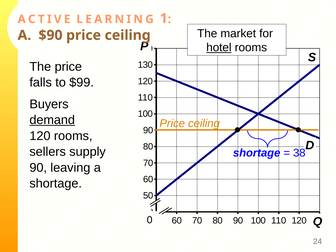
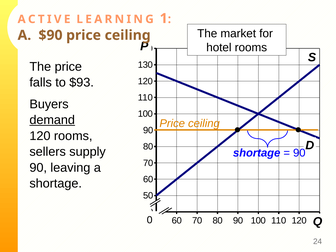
hotel underline: present -> none (219, 48)
$99: $99 -> $93 (82, 83)
38: 38 -> 90 (299, 153)
